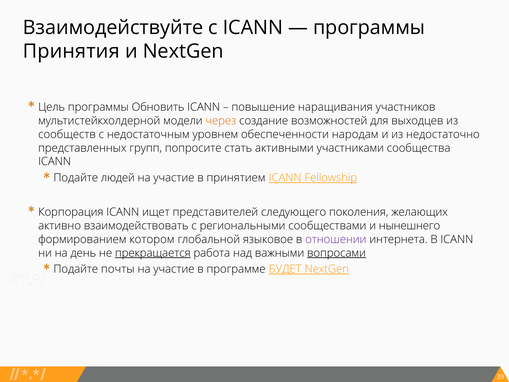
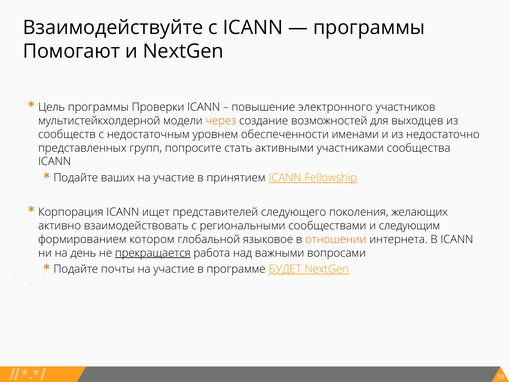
Принятия: Принятия -> Помогают (71, 51)
Обновить: Обновить -> Проверки (158, 107)
наращивания: наращивания -> электронного (335, 107)
народам: народам -> именами (355, 134)
людей: людей -> ваших (118, 178)
нынешнего: нынешнего -> следующим (409, 226)
отношении colour: purple -> orange (336, 239)
вопросами underline: present -> none (336, 253)
